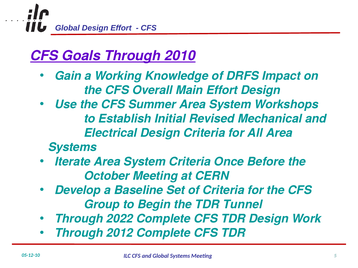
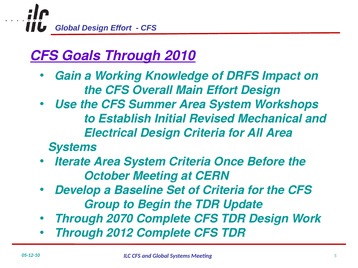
Tunnel: Tunnel -> Update (243, 205)
2022: 2022 -> 2070 (120, 219)
